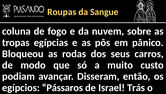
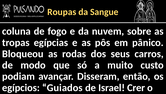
Pássaros: Pássaros -> Guiados (62, 87)
Trás: Trás -> Crer (136, 87)
